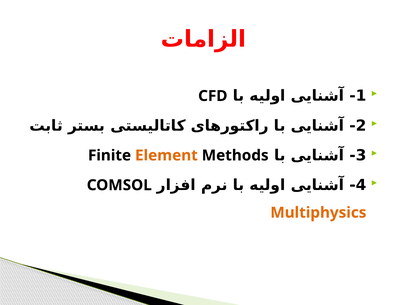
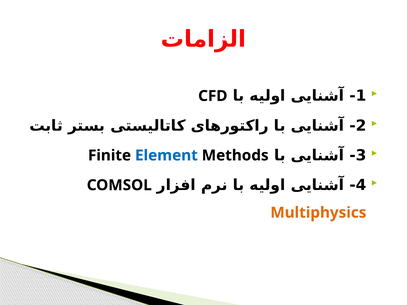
Element colour: orange -> blue (166, 156)
